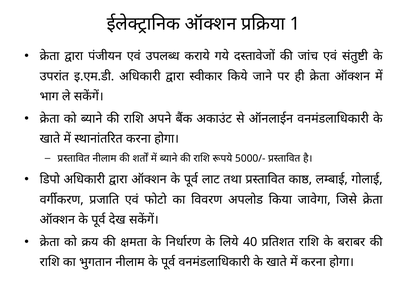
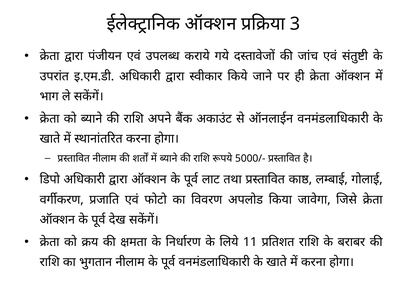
1: 1 -> 3 (295, 24)
40: 40 -> 11 (250, 242)
